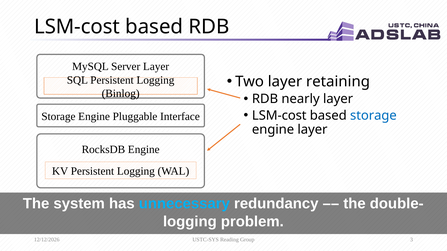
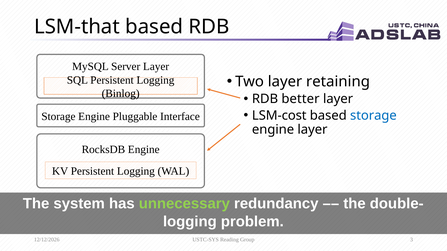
LSM-cost: LSM-cost -> LSM-that (77, 27)
nearly: nearly -> better (300, 99)
unnecessary colour: light blue -> light green (184, 204)
